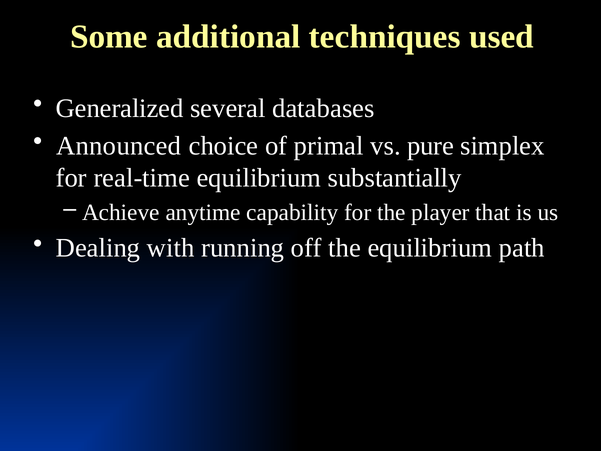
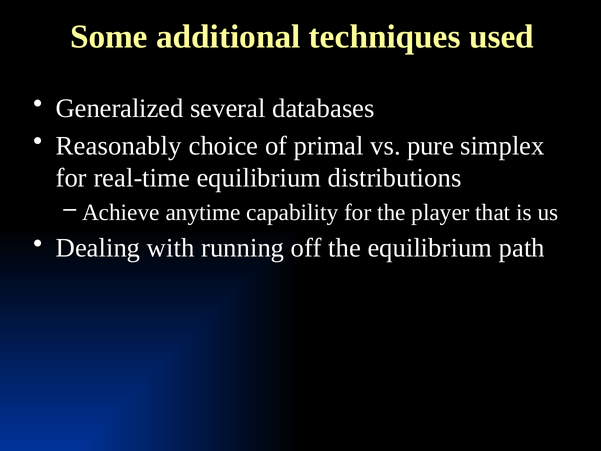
Announced: Announced -> Reasonably (119, 146)
substantially: substantially -> distributions (395, 178)
